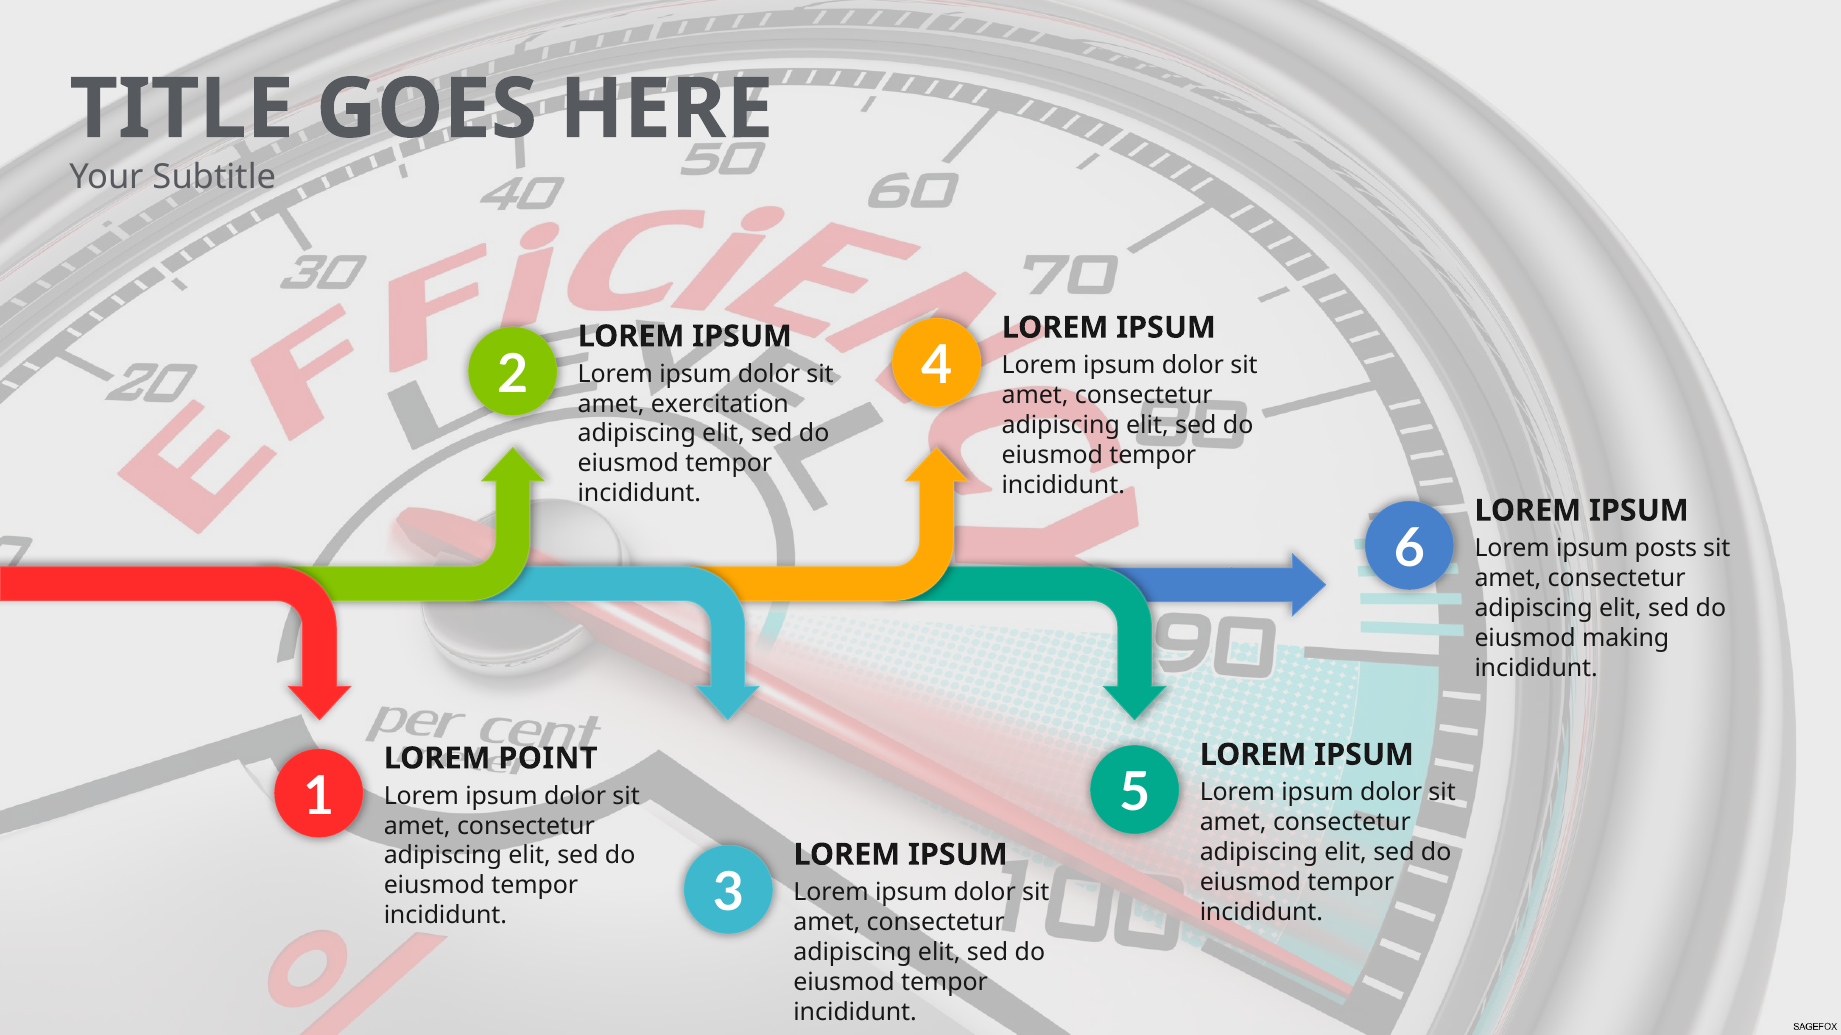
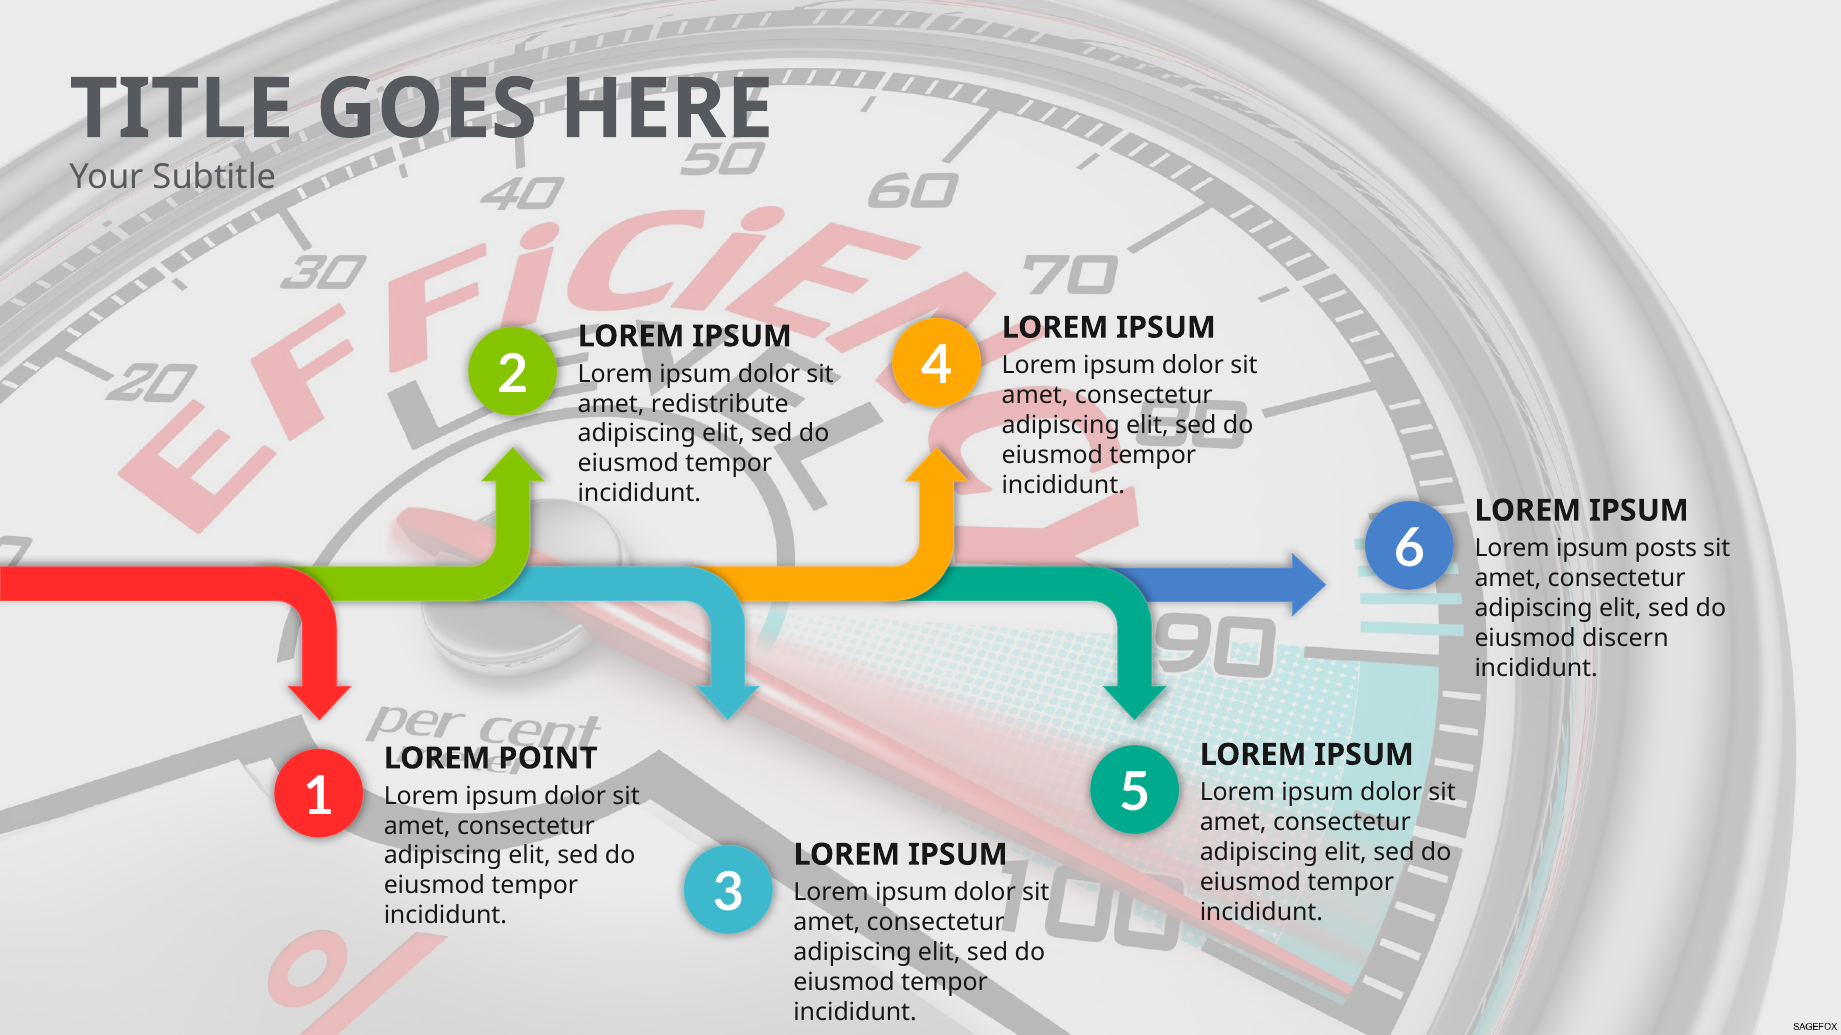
exercitation: exercitation -> redistribute (720, 404)
making: making -> discern (1625, 638)
